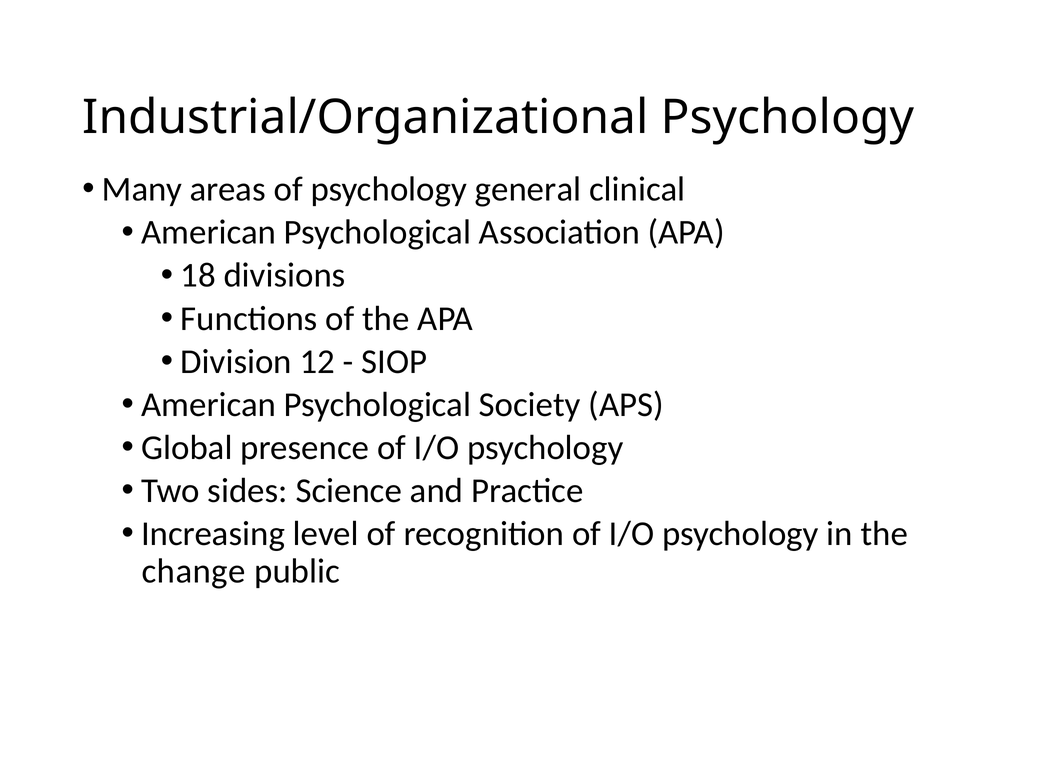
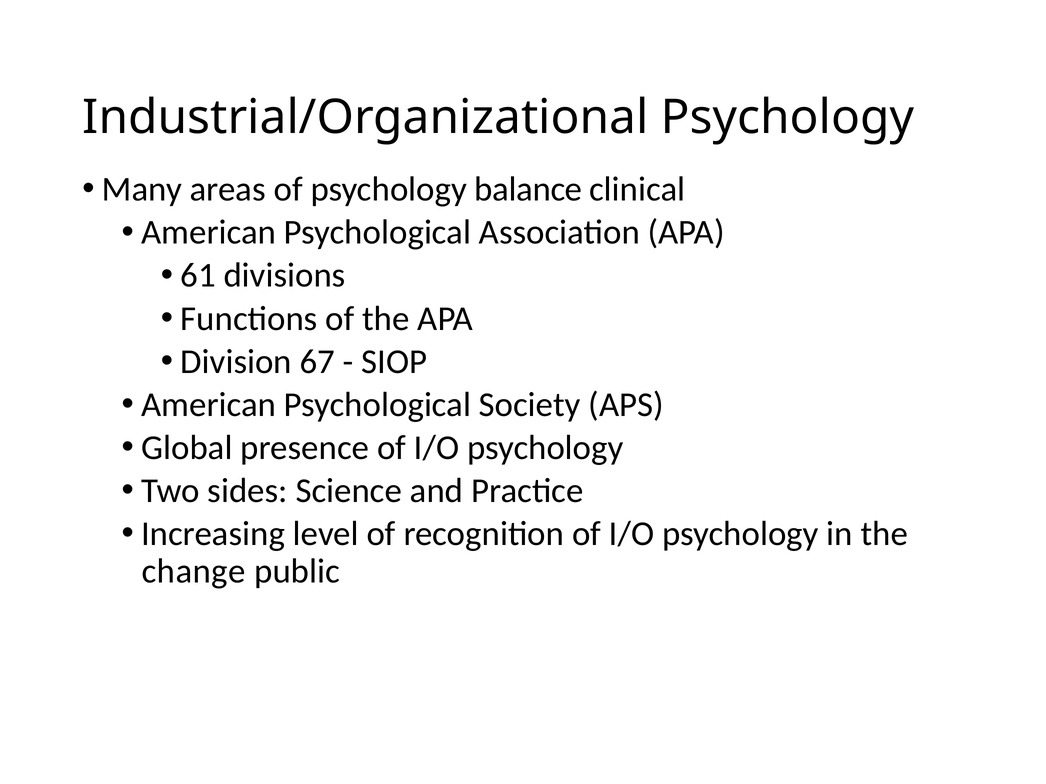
general: general -> balance (528, 189)
18: 18 -> 61 (198, 276)
12: 12 -> 67 (317, 362)
